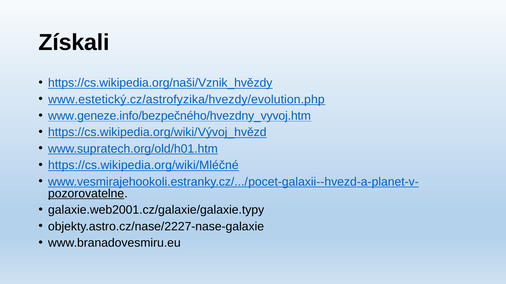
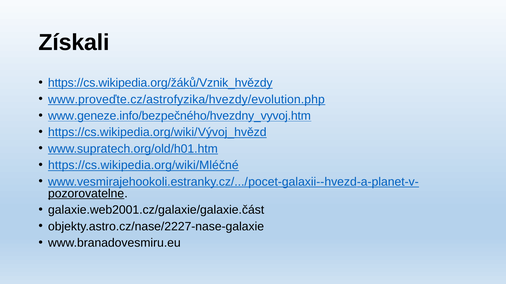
https://cs.wikipedia.org/naši/Vznik_hvězdy: https://cs.wikipedia.org/naši/Vznik_hvězdy -> https://cs.wikipedia.org/žáků/Vznik_hvězdy (160, 83)
www.estetický.cz/astrofyzika/hvezdy/evolution.php: www.estetický.cz/astrofyzika/hvezdy/evolution.php -> www.proveďte.cz/astrofyzika/hvezdy/evolution.php (186, 100)
galaxie.web2001.cz/galaxie/galaxie.typy: galaxie.web2001.cz/galaxie/galaxie.typy -> galaxie.web2001.cz/galaxie/galaxie.část (156, 210)
